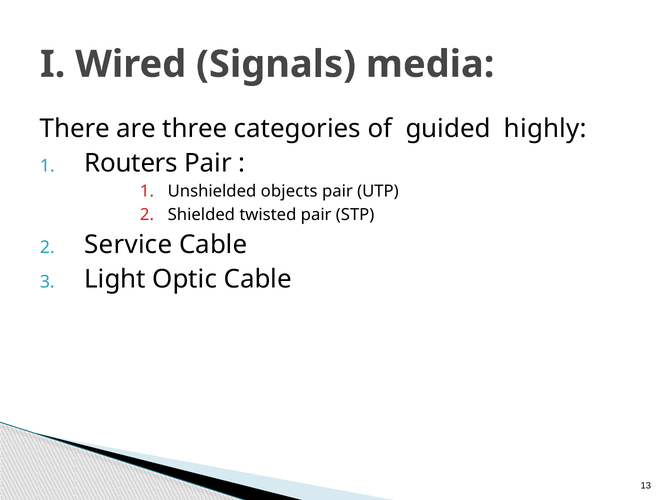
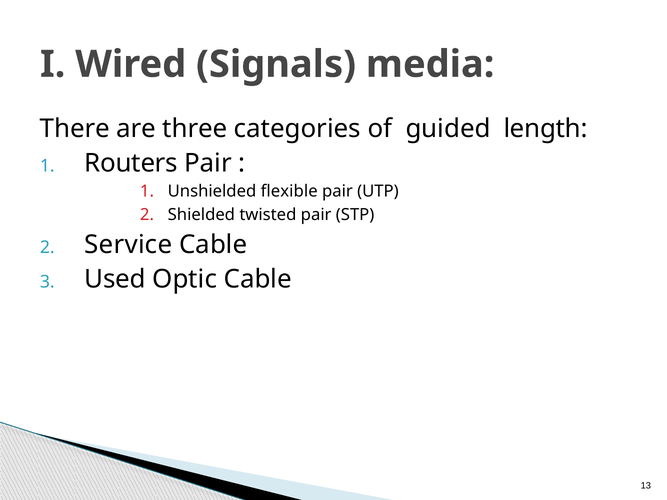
highly: highly -> length (546, 129)
objects: objects -> flexible (289, 192)
Light: Light -> Used (115, 279)
